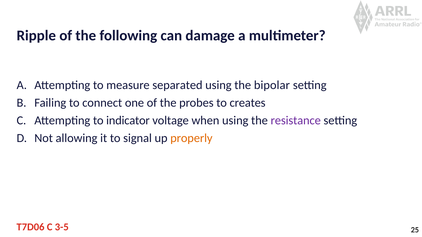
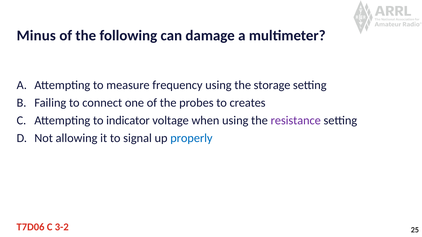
Ripple: Ripple -> Minus (36, 35)
separated: separated -> frequency (177, 85)
bipolar: bipolar -> storage (272, 85)
properly colour: orange -> blue (191, 138)
3-5: 3-5 -> 3-2 (62, 227)
